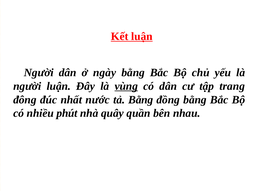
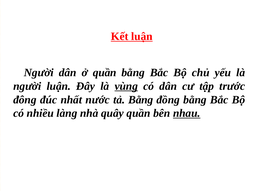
ở ngày: ngày -> quần (105, 72)
trang: trang -> trước (232, 86)
phút: phút -> làng (67, 113)
nhau underline: none -> present (187, 113)
